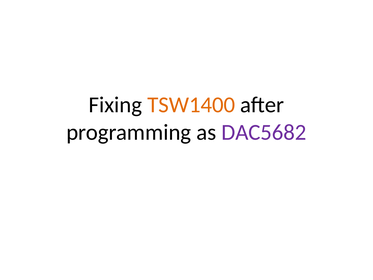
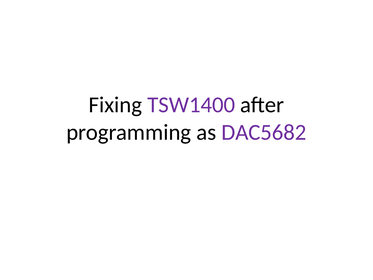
TSW1400 colour: orange -> purple (191, 105)
